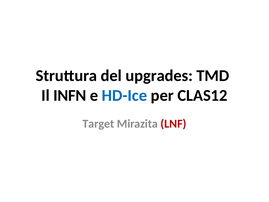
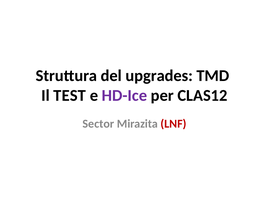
INFN: INFN -> TEST (70, 95)
HD-Ice colour: blue -> purple (124, 95)
Target: Target -> Sector (98, 124)
